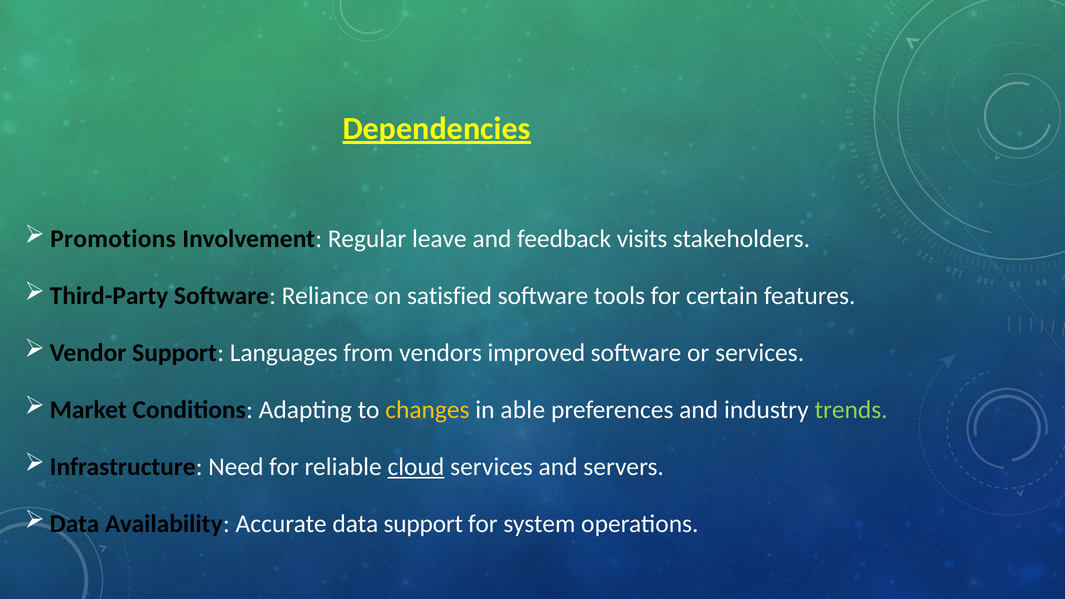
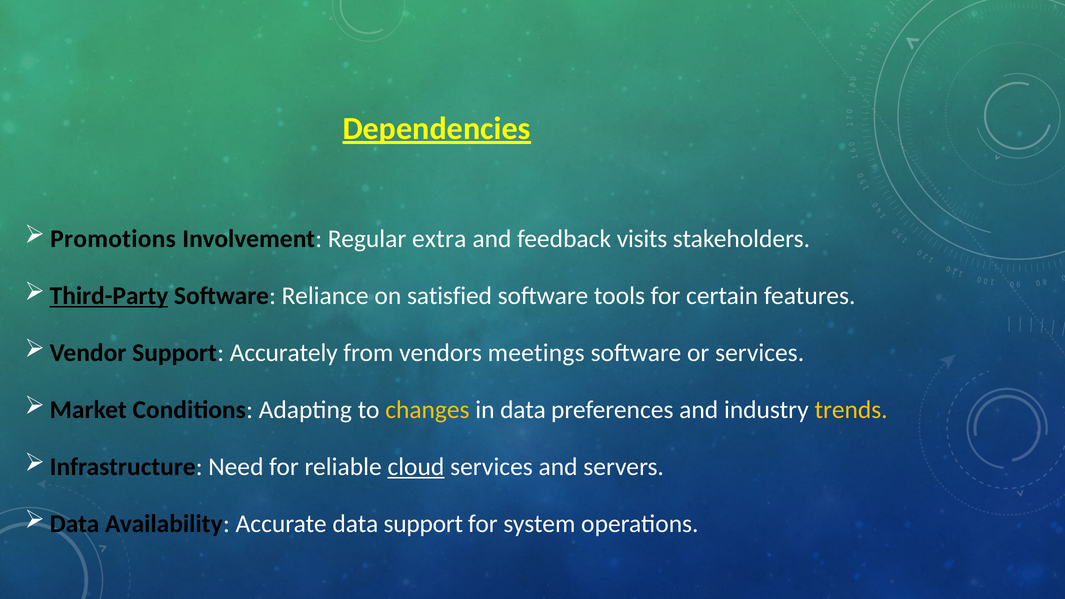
leave: leave -> extra (439, 239)
Third-Party underline: none -> present (109, 296)
Languages: Languages -> Accurately (284, 353)
improved: improved -> meetings (536, 353)
in able: able -> data (523, 410)
trends colour: light green -> yellow (851, 410)
